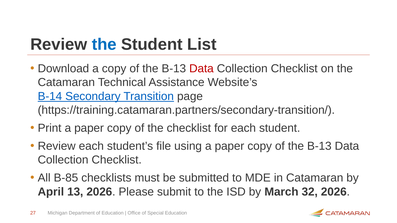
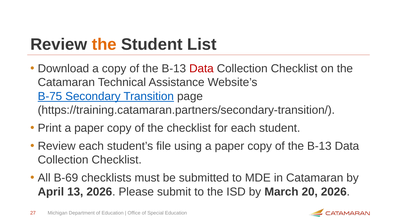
the colour: blue -> orange (104, 45)
B-14: B-14 -> B-75 (50, 96)
B-85: B-85 -> B-69 (66, 178)
32: 32 -> 20 (310, 192)
